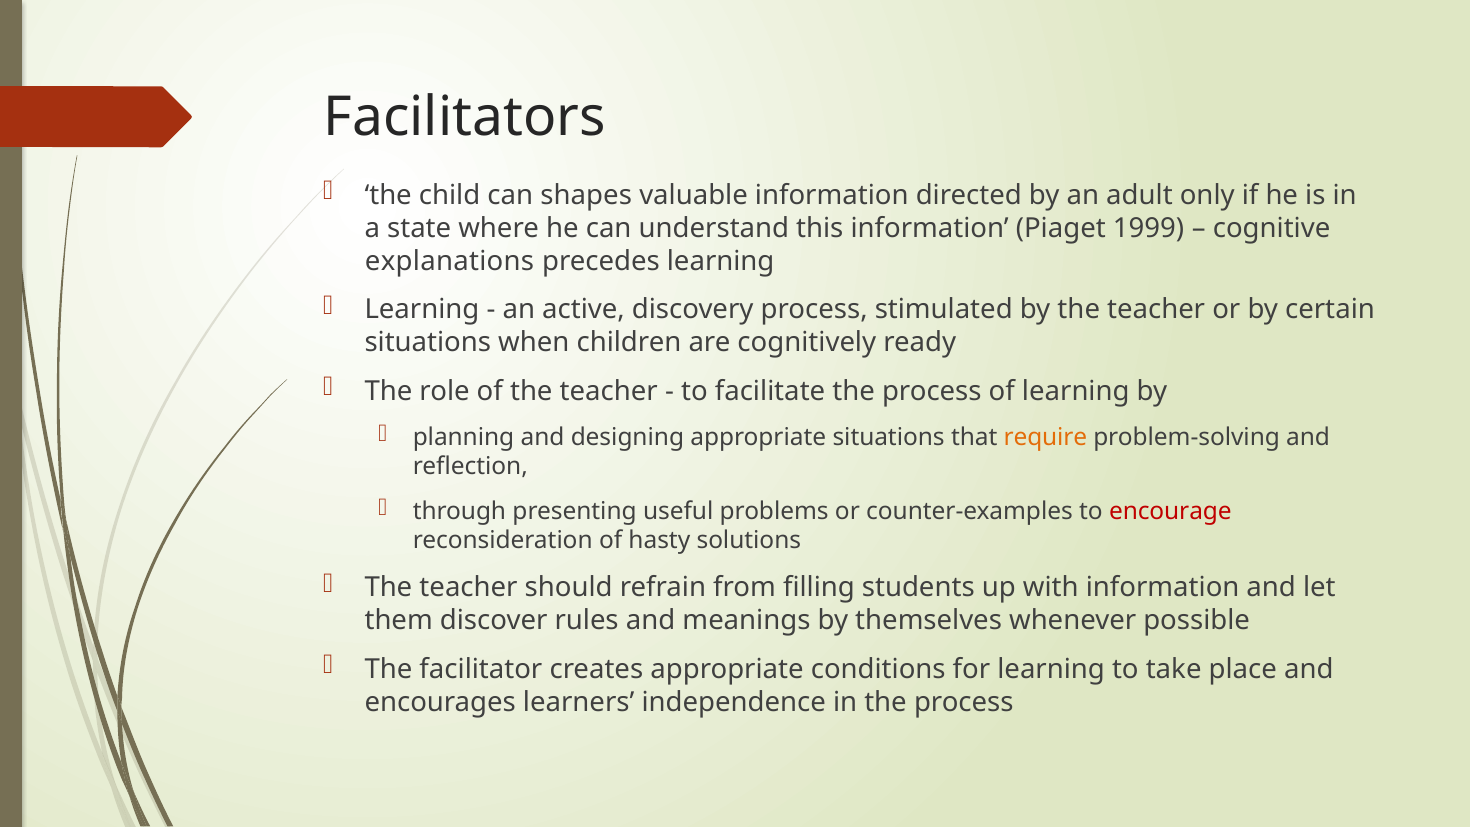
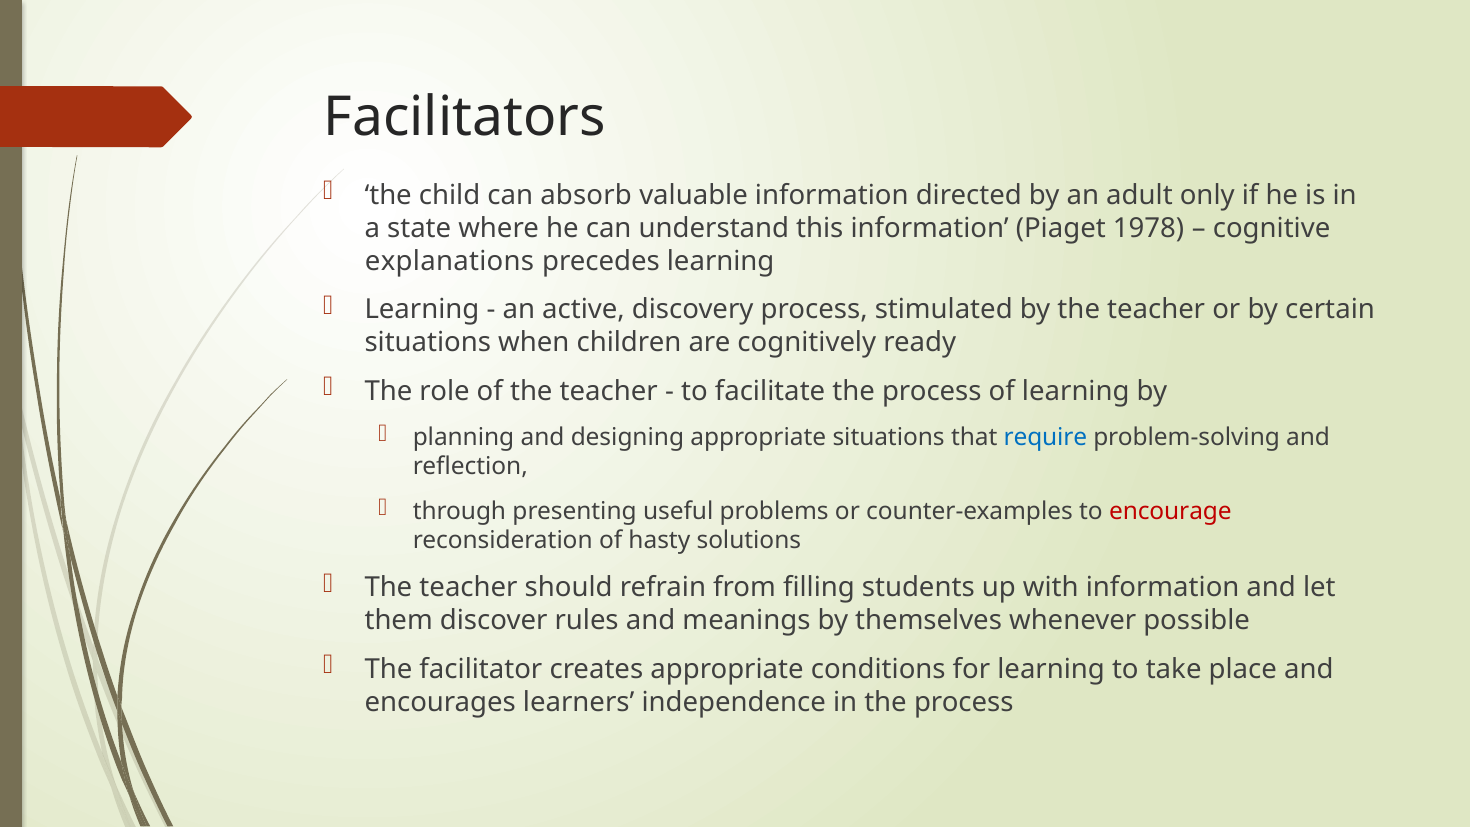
shapes: shapes -> absorb (586, 195)
1999: 1999 -> 1978 (1149, 228)
require colour: orange -> blue (1045, 437)
